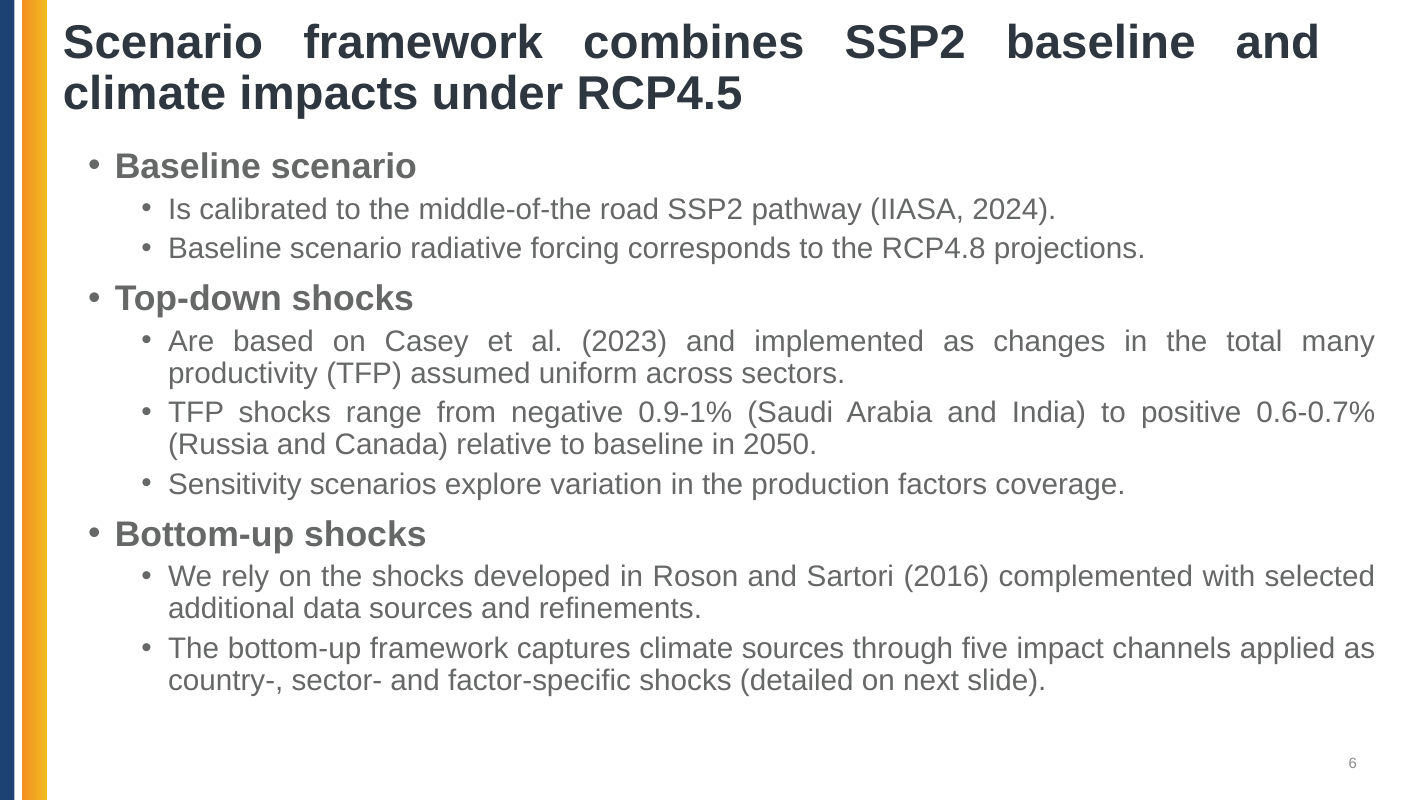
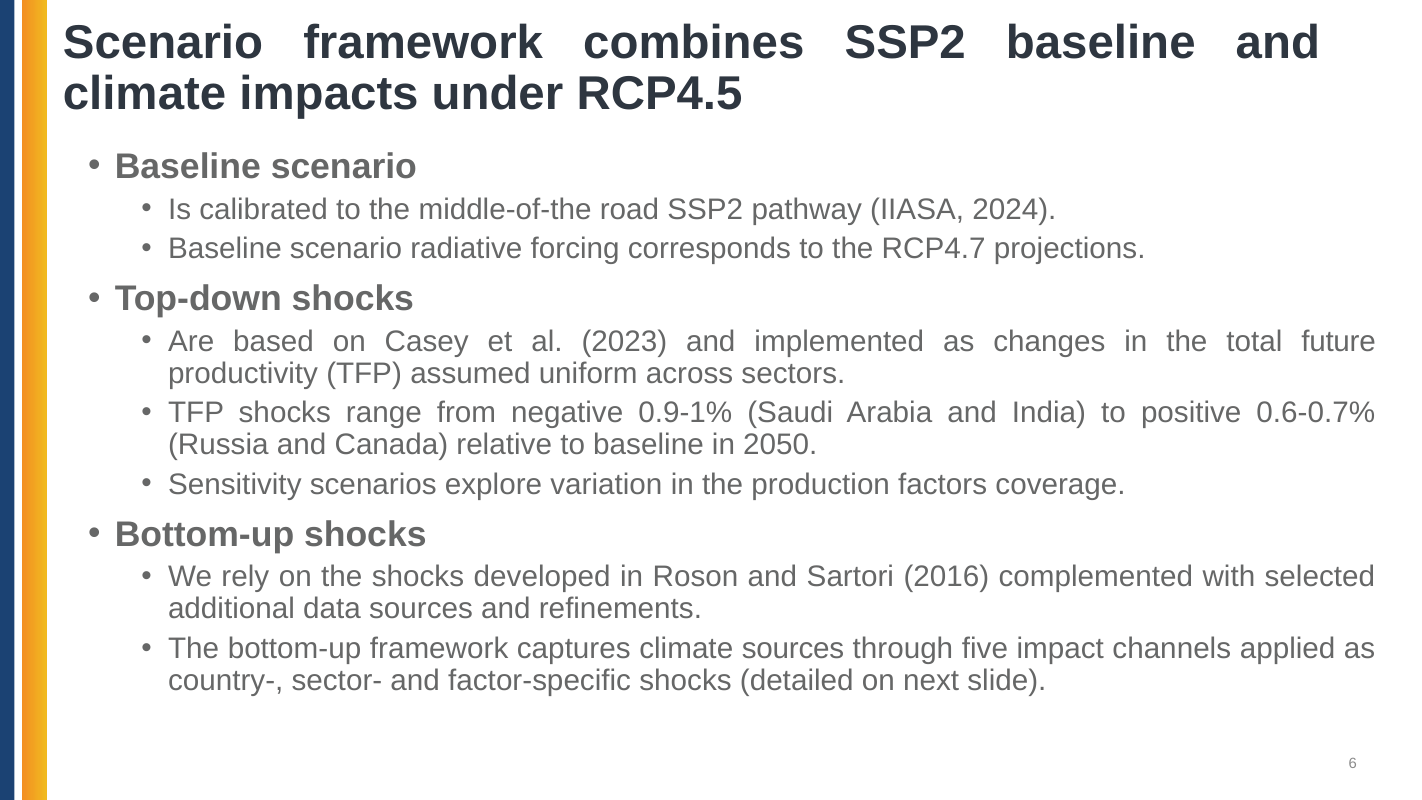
RCP4.8: RCP4.8 -> RCP4.7 (934, 249)
many: many -> future (1339, 341)
